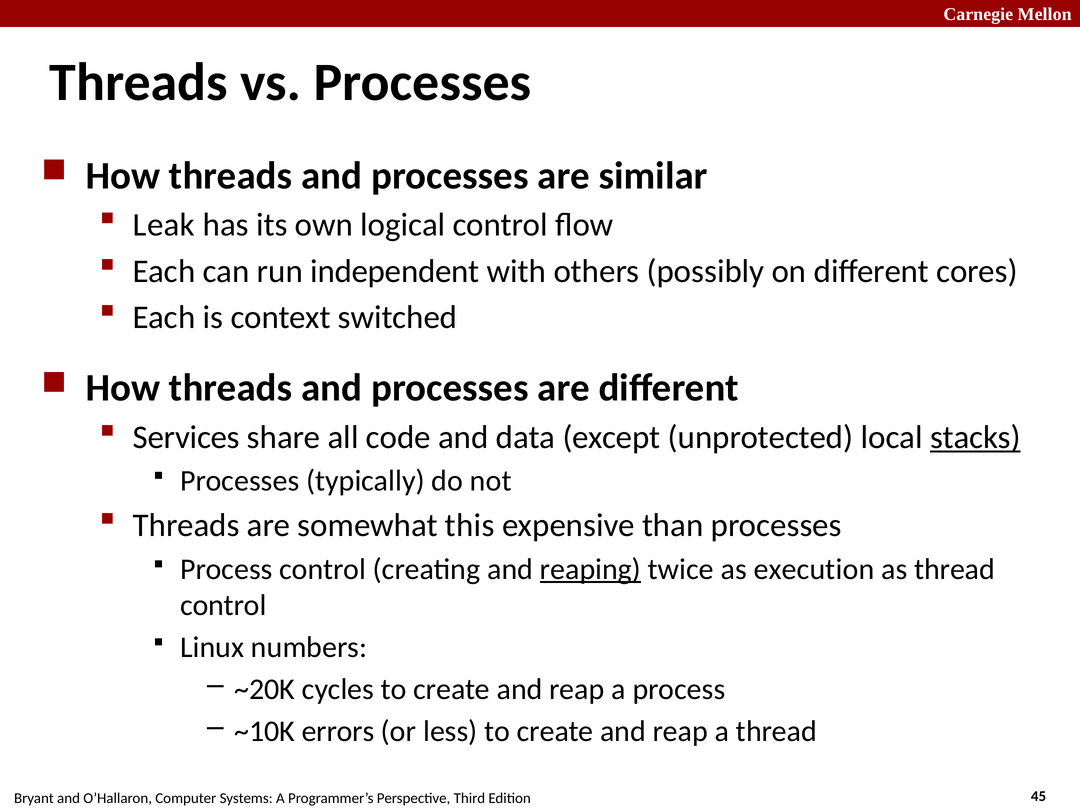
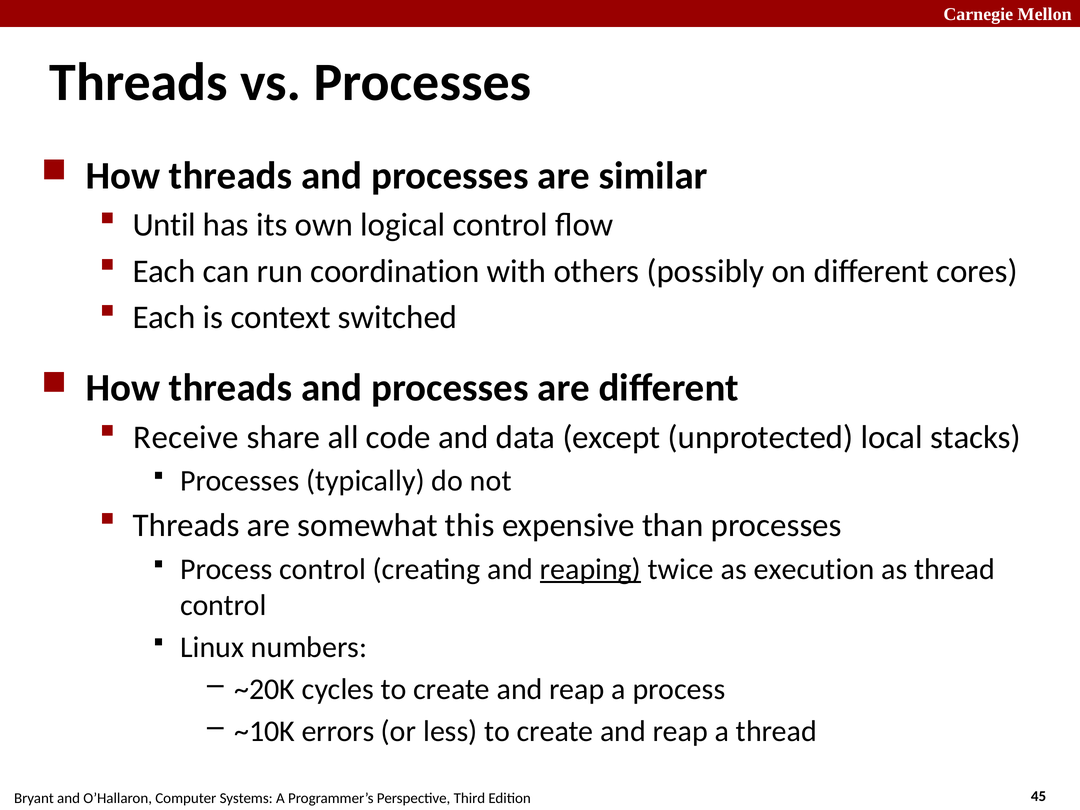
Leak: Leak -> Until (164, 225)
independent: independent -> coordination (395, 271)
Services: Services -> Receive (186, 437)
stacks underline: present -> none (975, 437)
